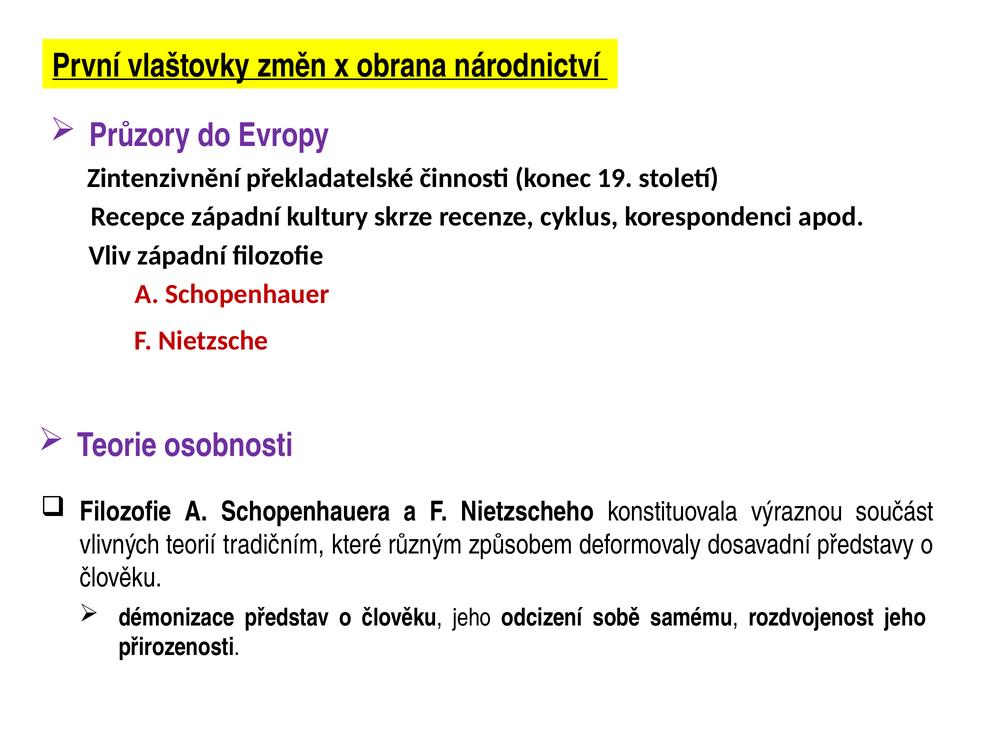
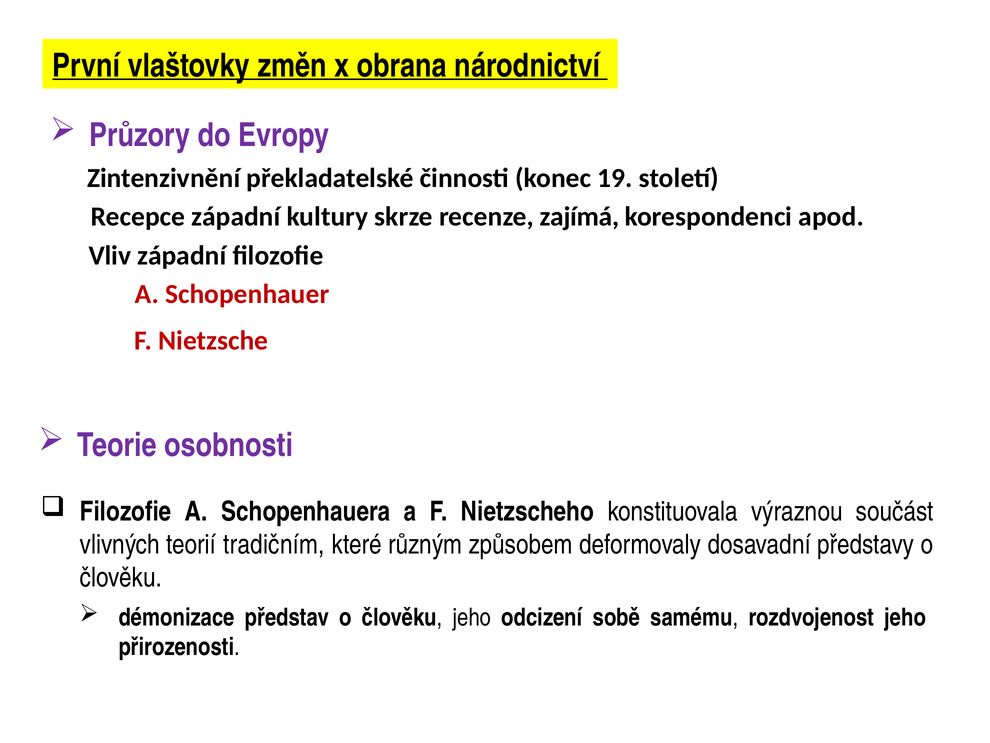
cyklus: cyklus -> zajímá (579, 217)
